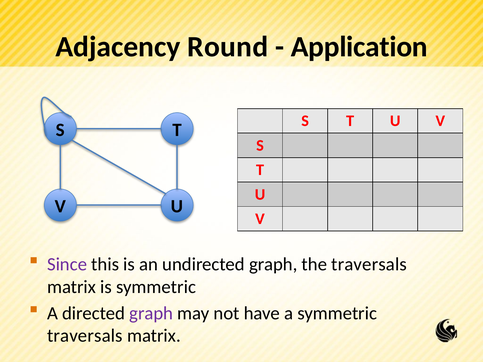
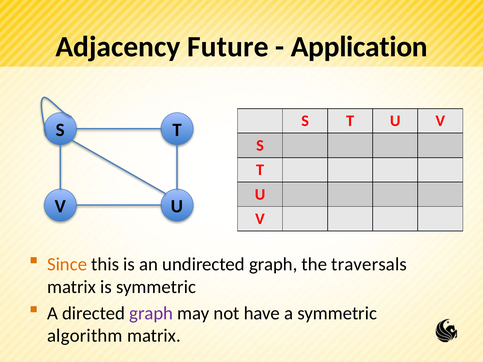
Round: Round -> Future (228, 47)
Since colour: purple -> orange (67, 265)
traversals: traversals -> algorithm (85, 336)
